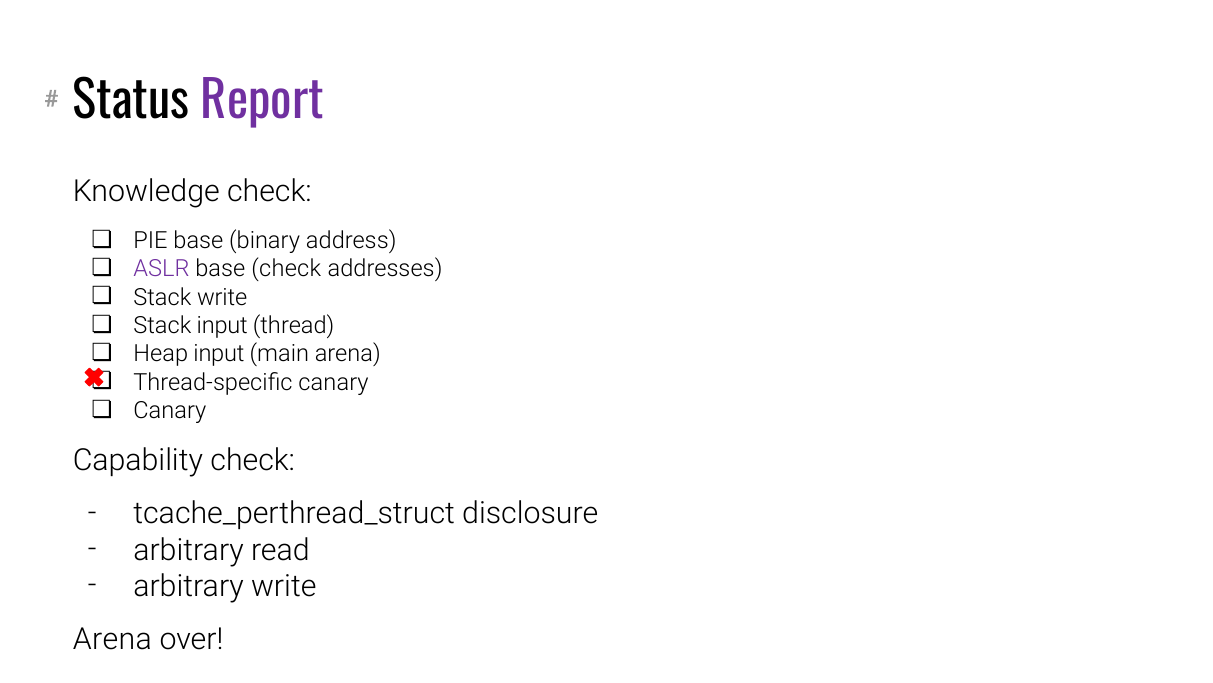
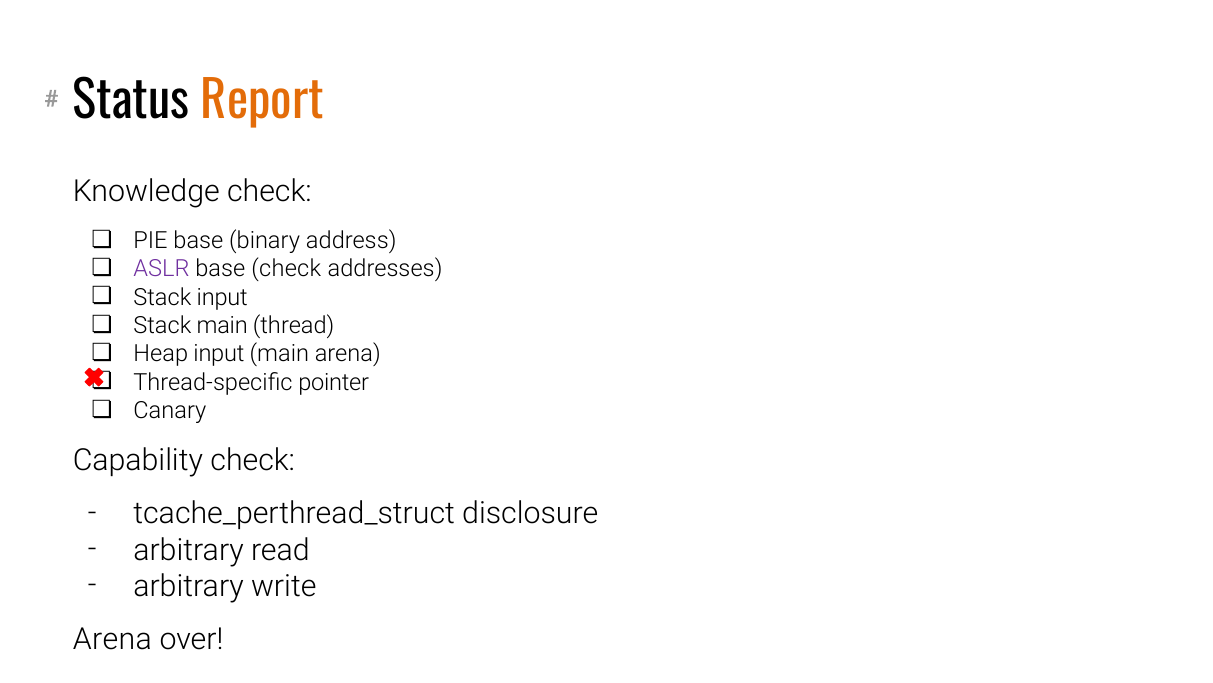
Report colour: purple -> orange (262, 102)
Stack write: write -> input (222, 297)
Stack input: input -> main (222, 325)
Thread-specific canary: canary -> pointer (334, 382)
